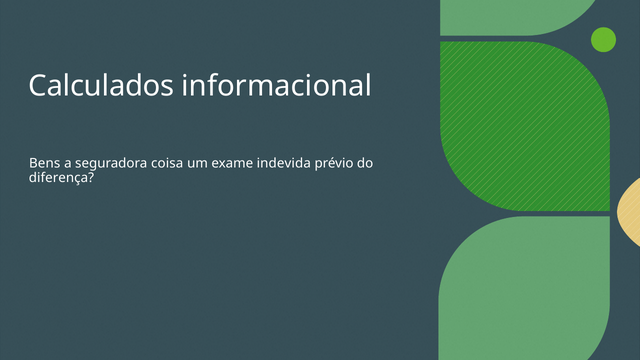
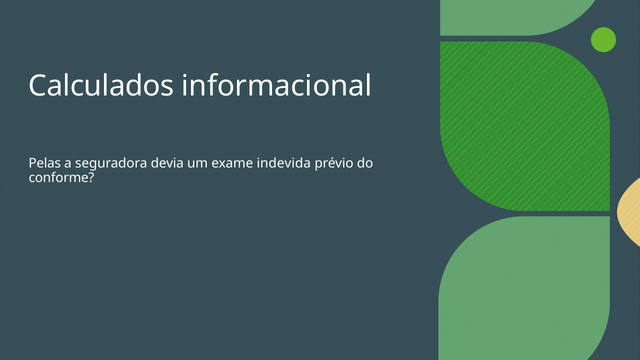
Bens: Bens -> Pelas (45, 163)
coisa: coisa -> devia (167, 163)
diferença: diferença -> conforme (61, 178)
